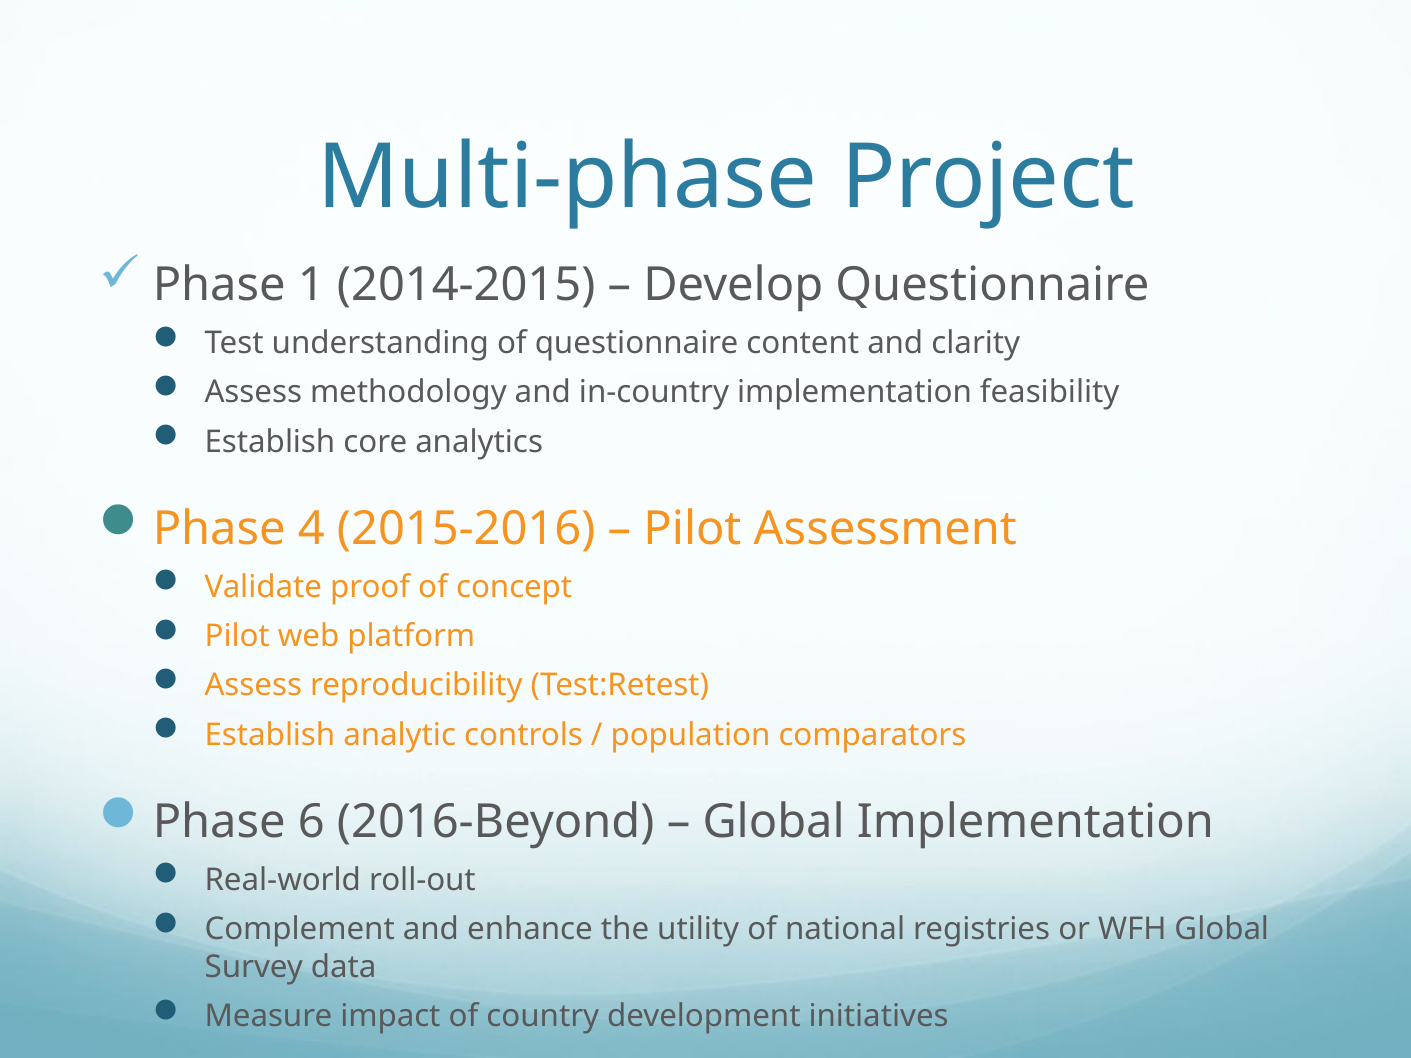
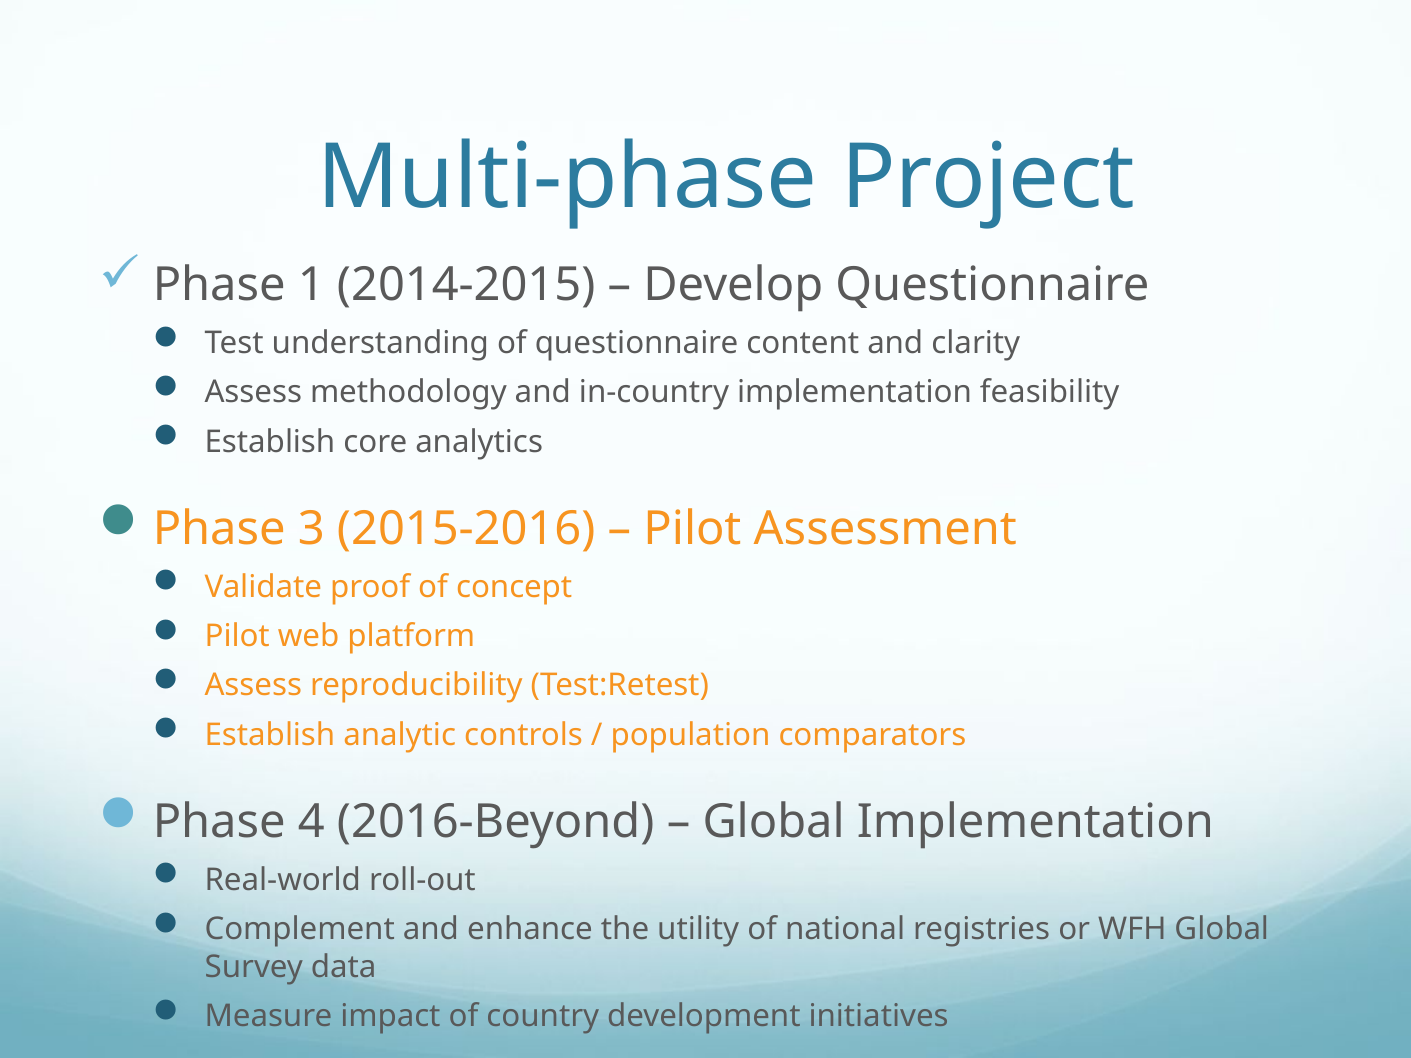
4: 4 -> 3 (311, 529)
6: 6 -> 4 (311, 823)
